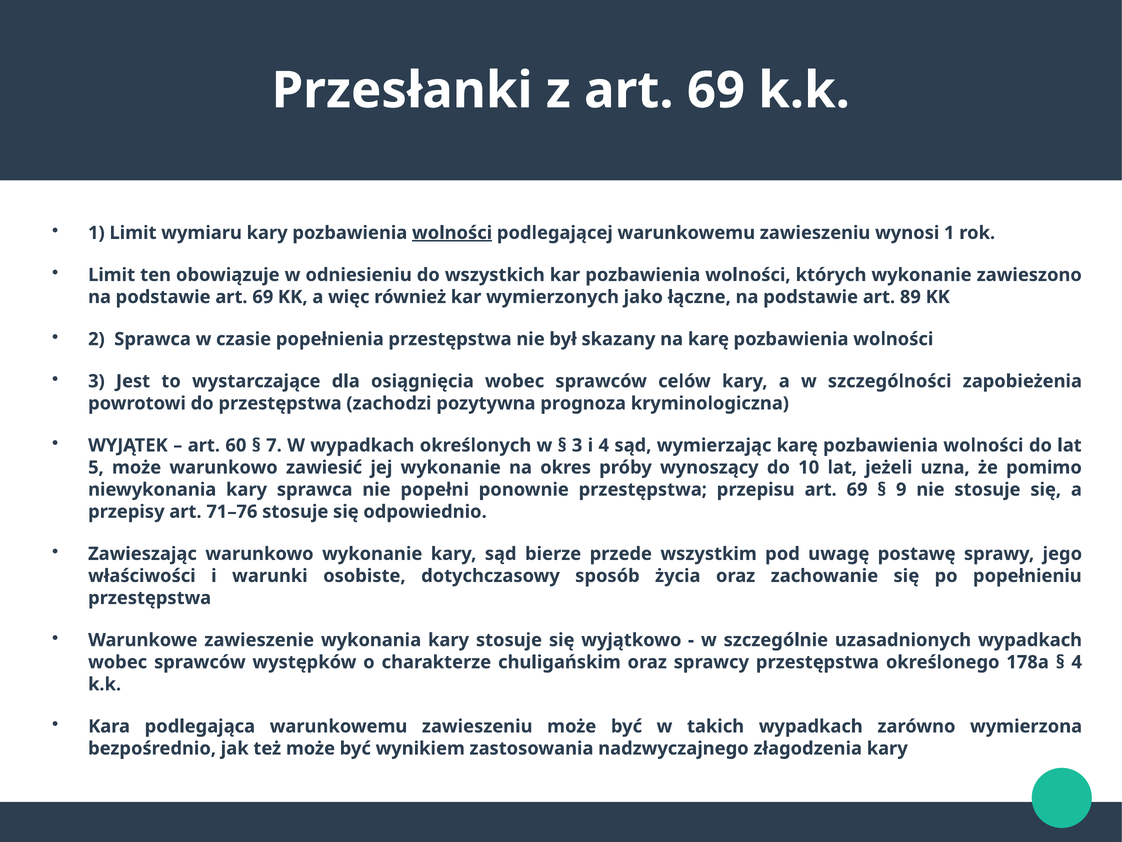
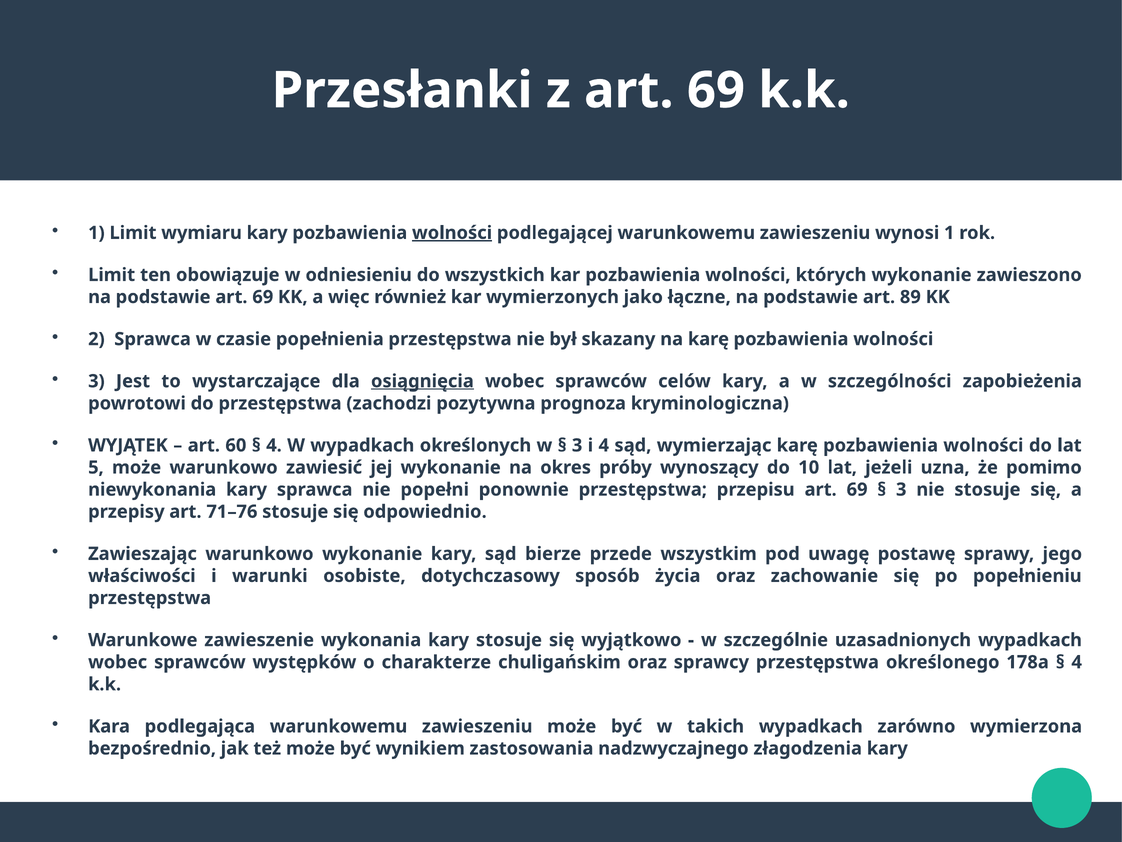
osiągnięcia underline: none -> present (422, 381)
7: 7 -> 4 (274, 445)
9: 9 -> 3 (901, 489)
